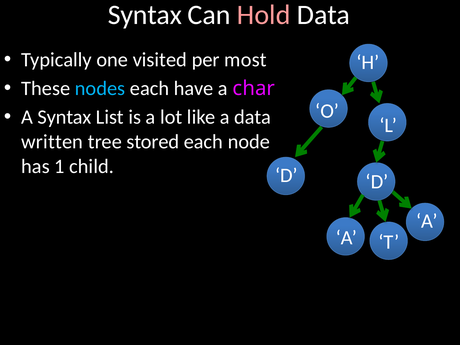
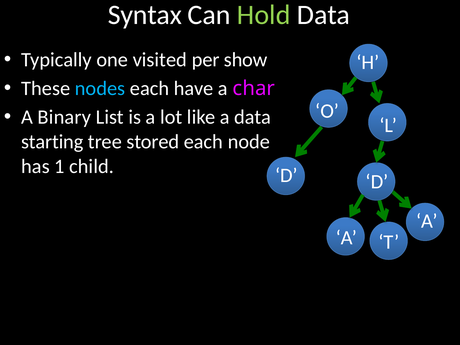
Hold colour: pink -> light green (264, 15)
most: most -> show (246, 60)
A Syntax: Syntax -> Binary (64, 117)
written: written -> starting (52, 142)
